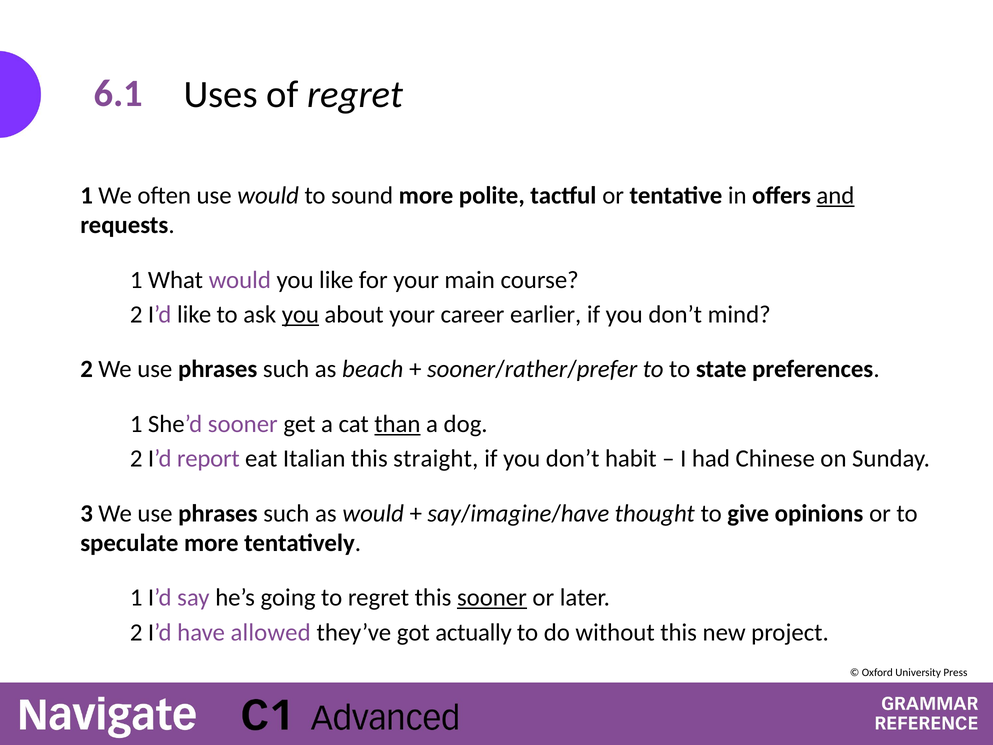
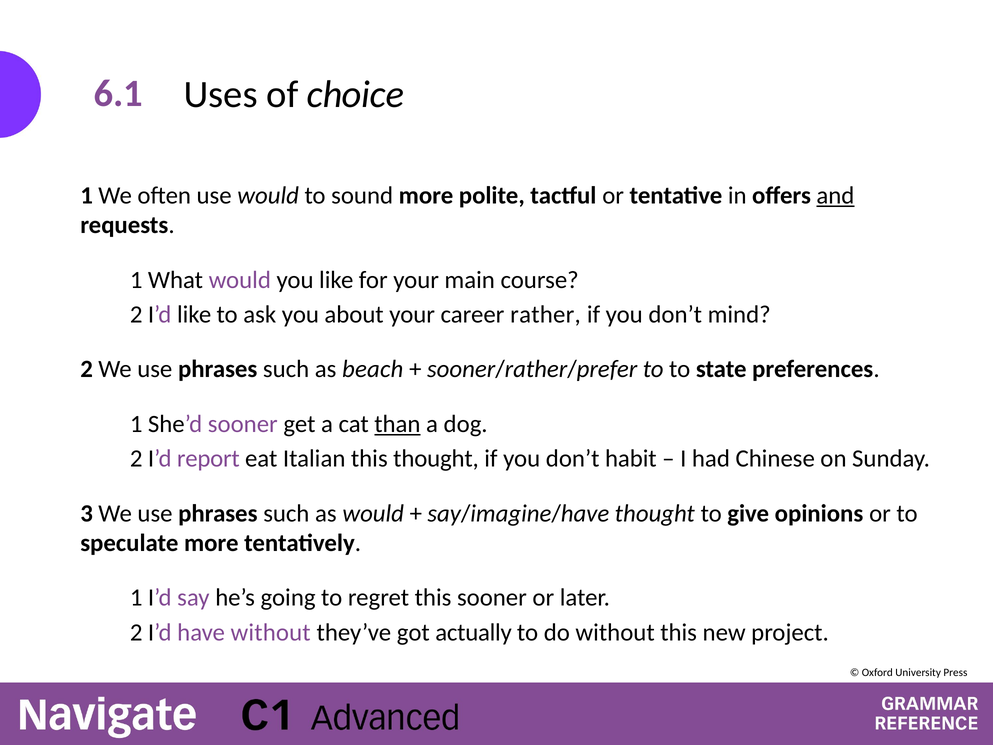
of regret: regret -> choice (355, 95)
you underline: present -> none (300, 315)
earlier: earlier -> rather (545, 315)
this straight: straight -> thought (436, 459)
sooner underline: present -> none (492, 598)
have allowed: allowed -> without (271, 632)
